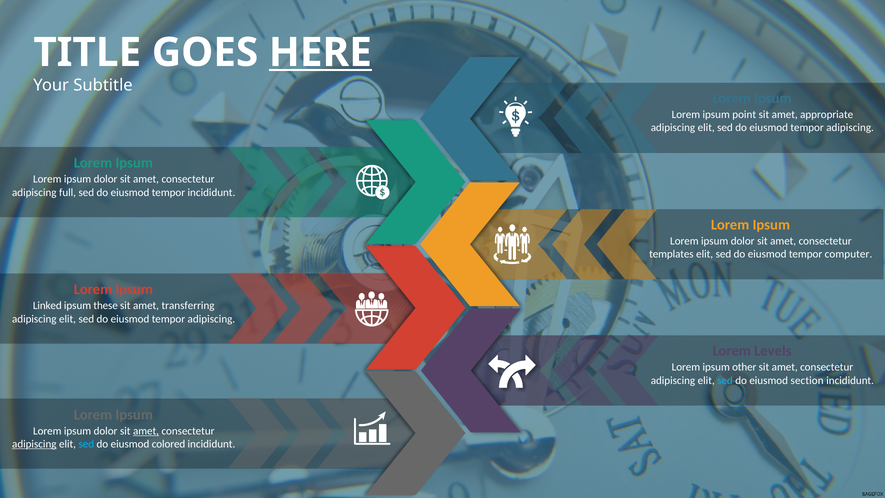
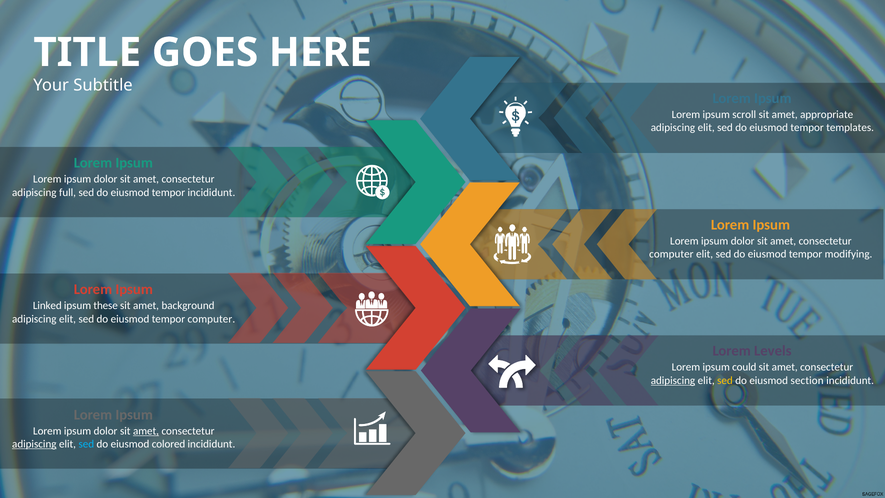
HERE underline: present -> none (320, 53)
point: point -> scroll (744, 114)
adipiscing: adipiscing -> templates (850, 128)
templates: templates -> computer (671, 254)
computer: computer -> modifying (849, 254)
transferring: transferring -> background (188, 306)
adipiscing: adipiscing -> computer (211, 319)
other: other -> could (744, 367)
adipiscing underline: none -> present (673, 380)
sed colour: light blue -> yellow (725, 380)
